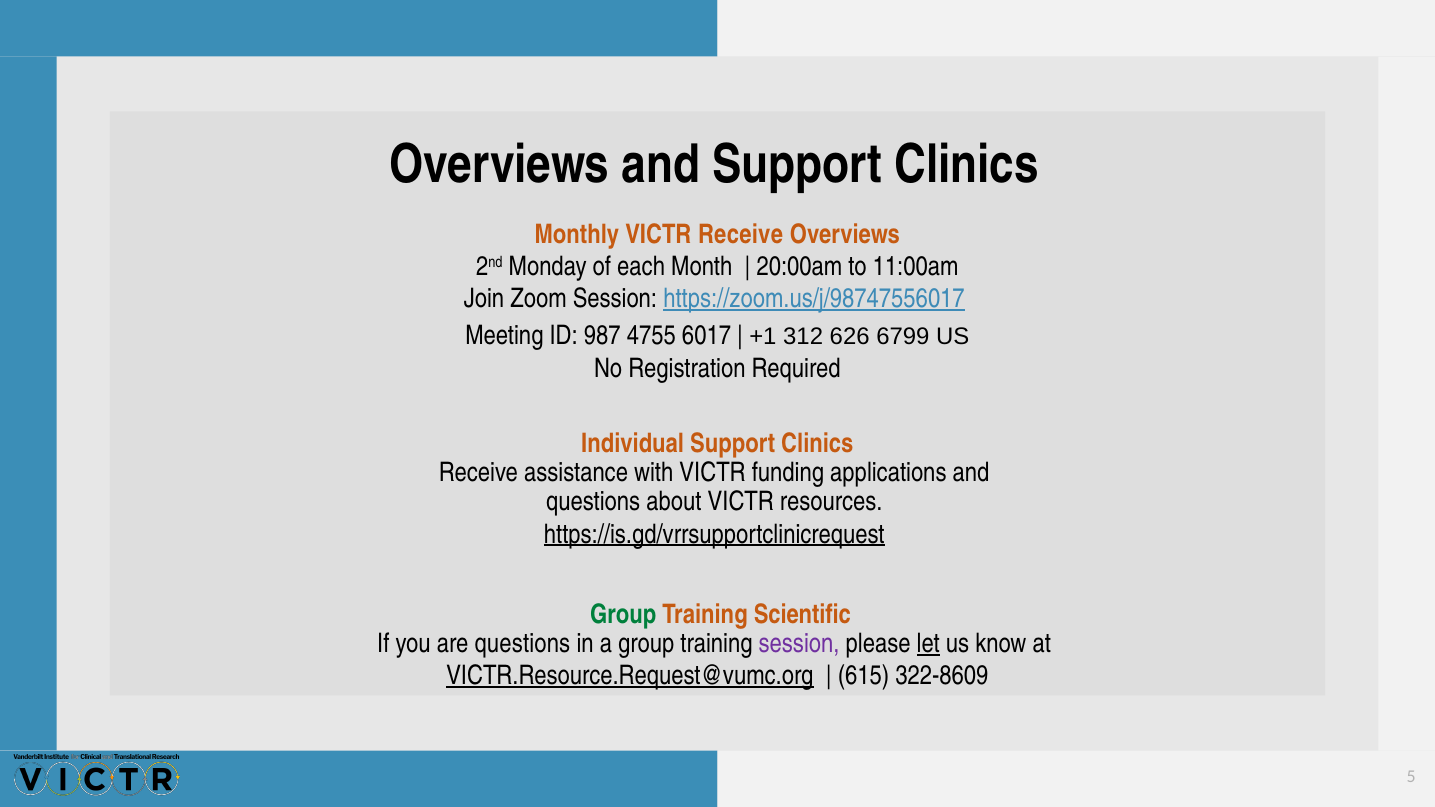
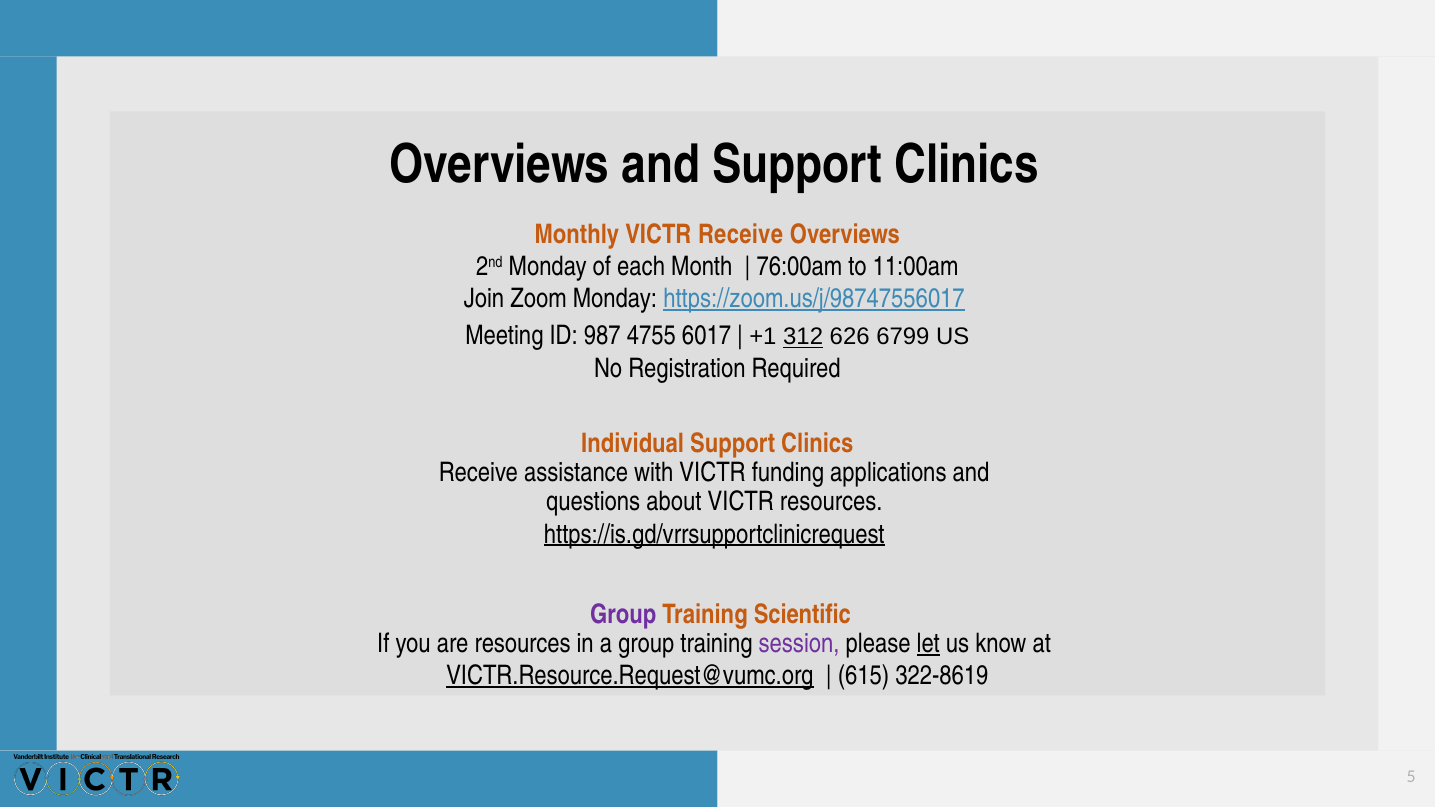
20:00am: 20:00am -> 76:00am (799, 267)
Zoom Session: Session -> Monday (615, 299)
312 underline: none -> present (803, 337)
Group colour: green -> purple (623, 615)
are questions: questions -> resources (523, 644)
322-8609: 322-8609 -> 322-8619 (942, 676)
